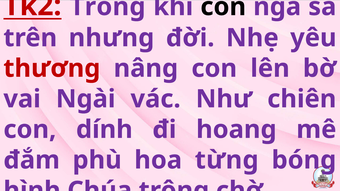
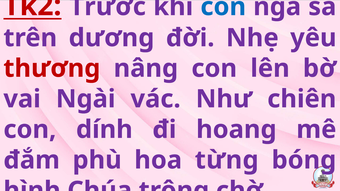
Trong: Trong -> Trước (108, 7)
con colour: black -> blue (223, 7)
nhưng: nhưng -> dương (112, 38)
